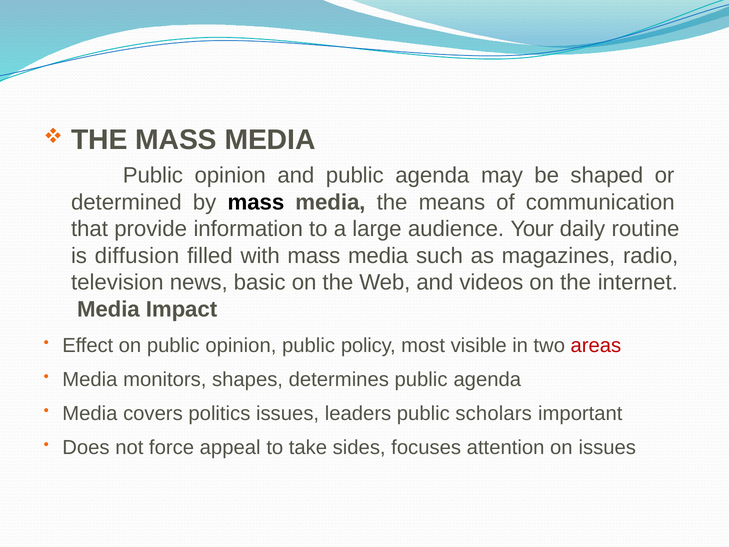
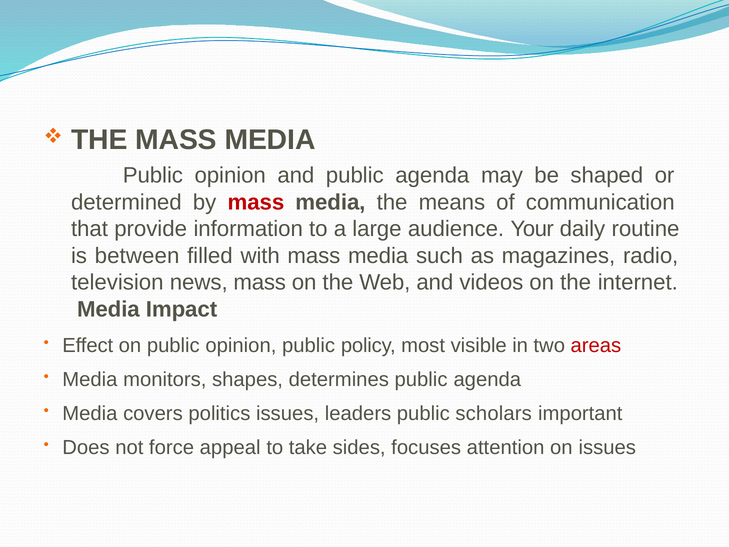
mass colour: black -> red (256, 202)
diffusion: diffusion -> between (137, 256)
news basic: basic -> mass (260, 282)
